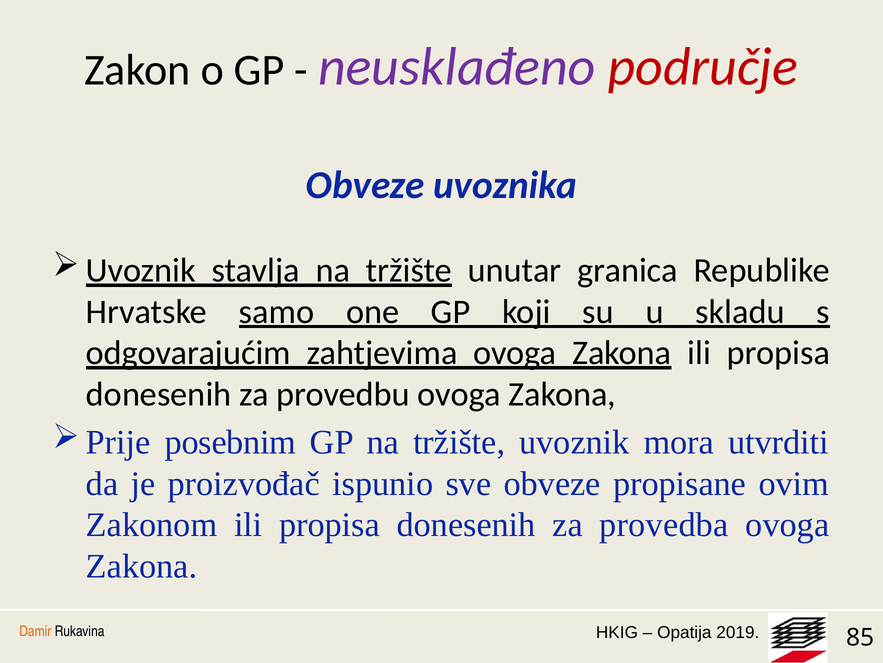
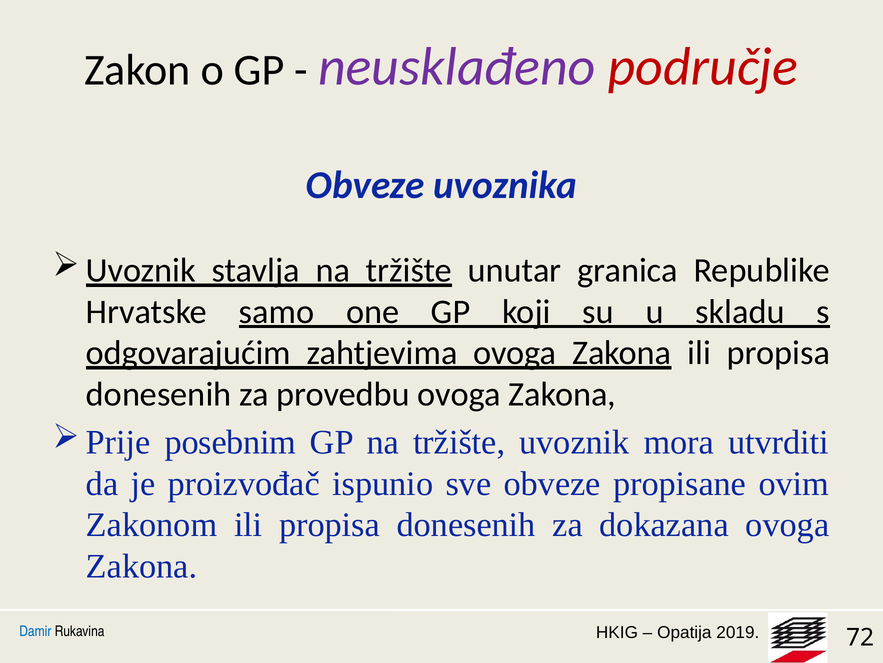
provedba: provedba -> dokazana (664, 524)
Damir colour: orange -> blue (35, 631)
85: 85 -> 72 (860, 637)
